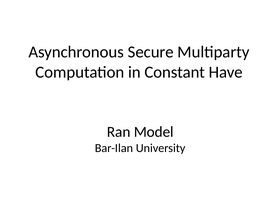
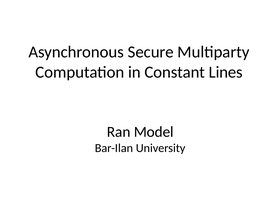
Have: Have -> Lines (226, 72)
